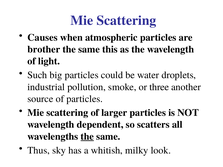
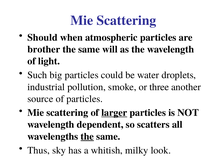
Causes: Causes -> Should (42, 37)
this: this -> will (110, 49)
larger underline: none -> present (114, 113)
